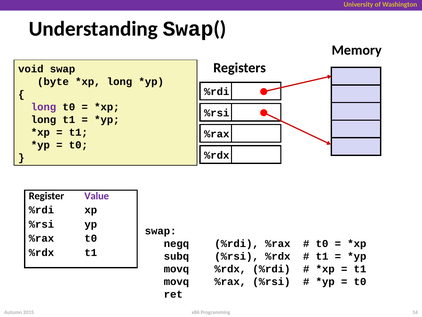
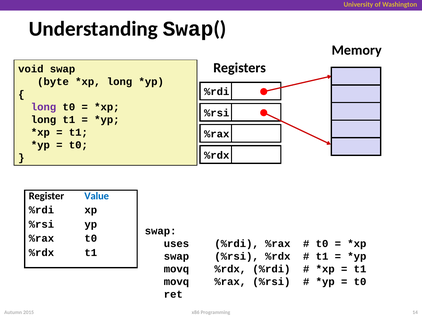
Value colour: purple -> blue (97, 196)
negq: negq -> uses (176, 243)
subq: subq -> swap (176, 256)
